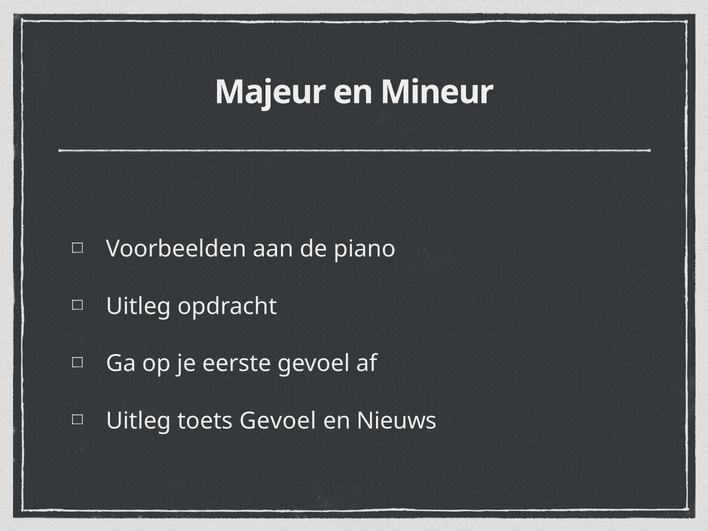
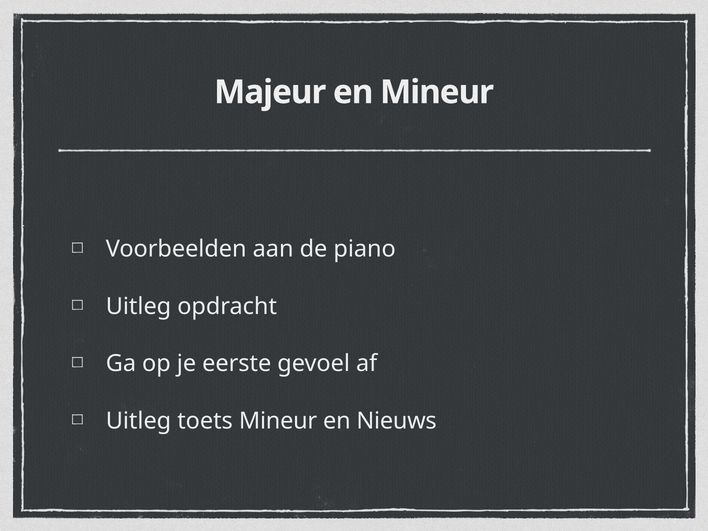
toets Gevoel: Gevoel -> Mineur (278, 421)
